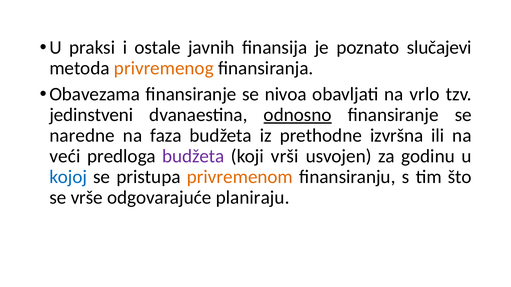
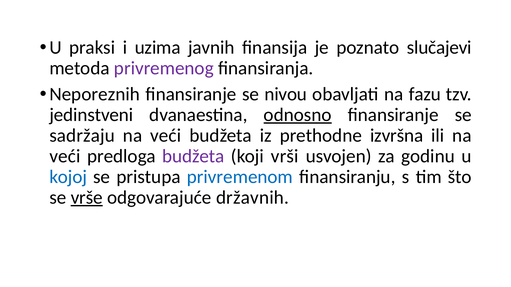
ostale: ostale -> uzima (158, 48)
privremenog colour: orange -> purple (164, 68)
Obavezama: Obavezama -> Neporeznih (95, 94)
nivoa: nivoa -> nivou (286, 94)
vrlo: vrlo -> fazu (425, 94)
naredne: naredne -> sadržaju (82, 136)
faza: faza -> veći (166, 136)
privremenom colour: orange -> blue (240, 177)
vrše underline: none -> present (87, 198)
planiraju: planiraju -> državnih (253, 198)
